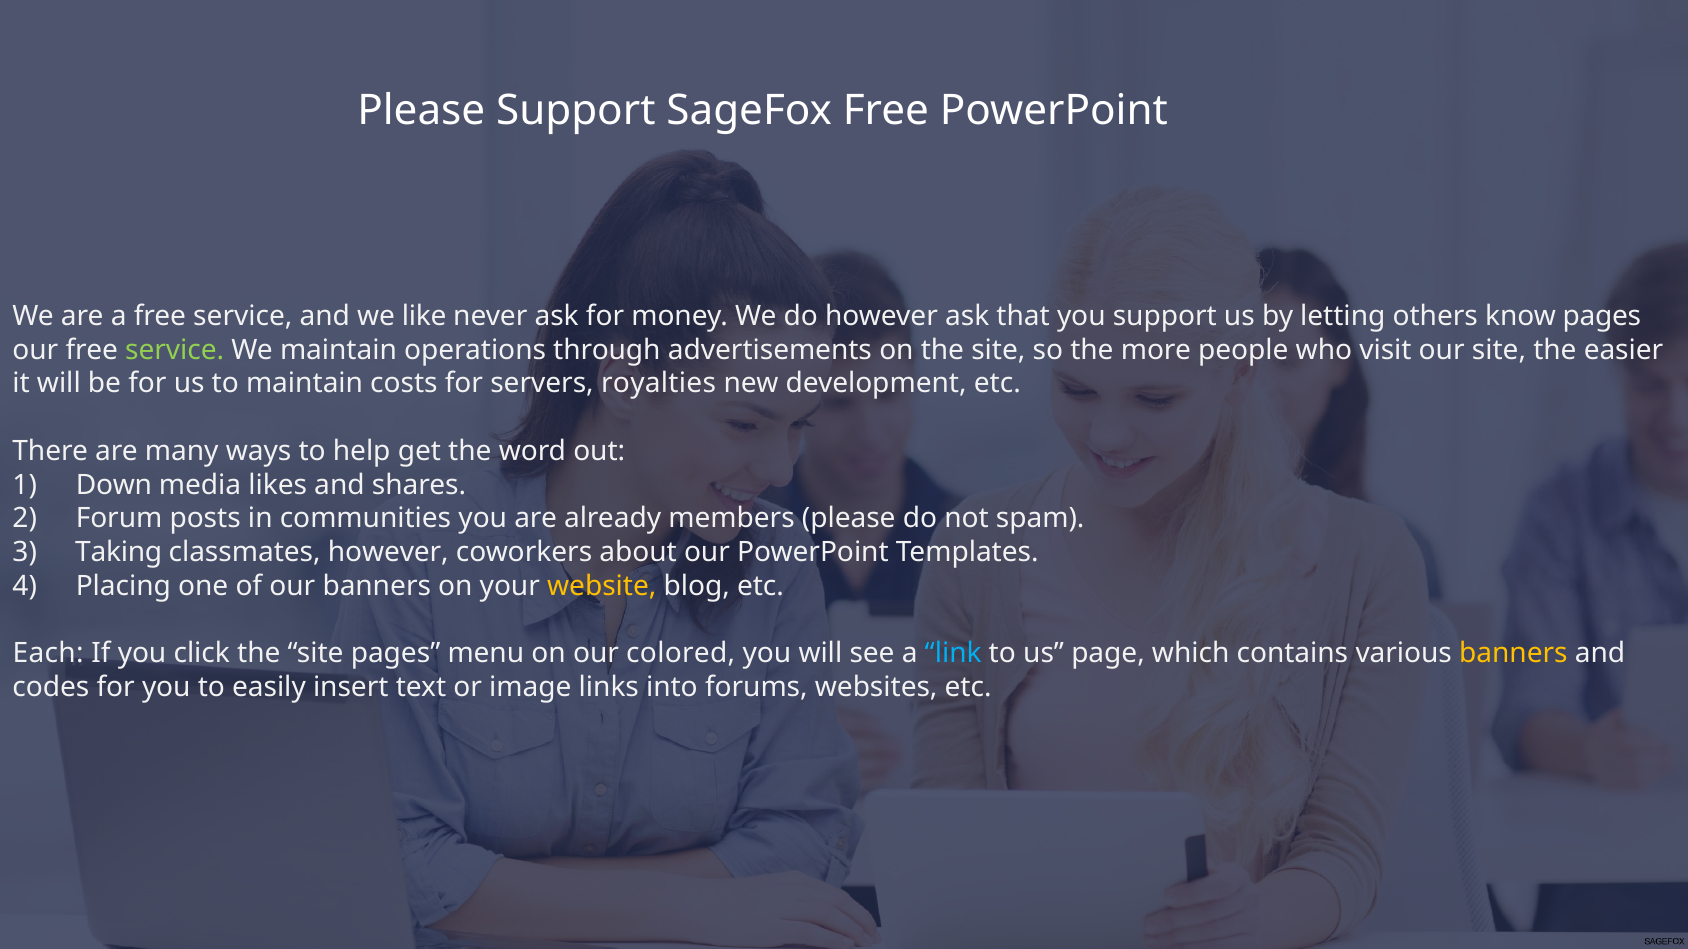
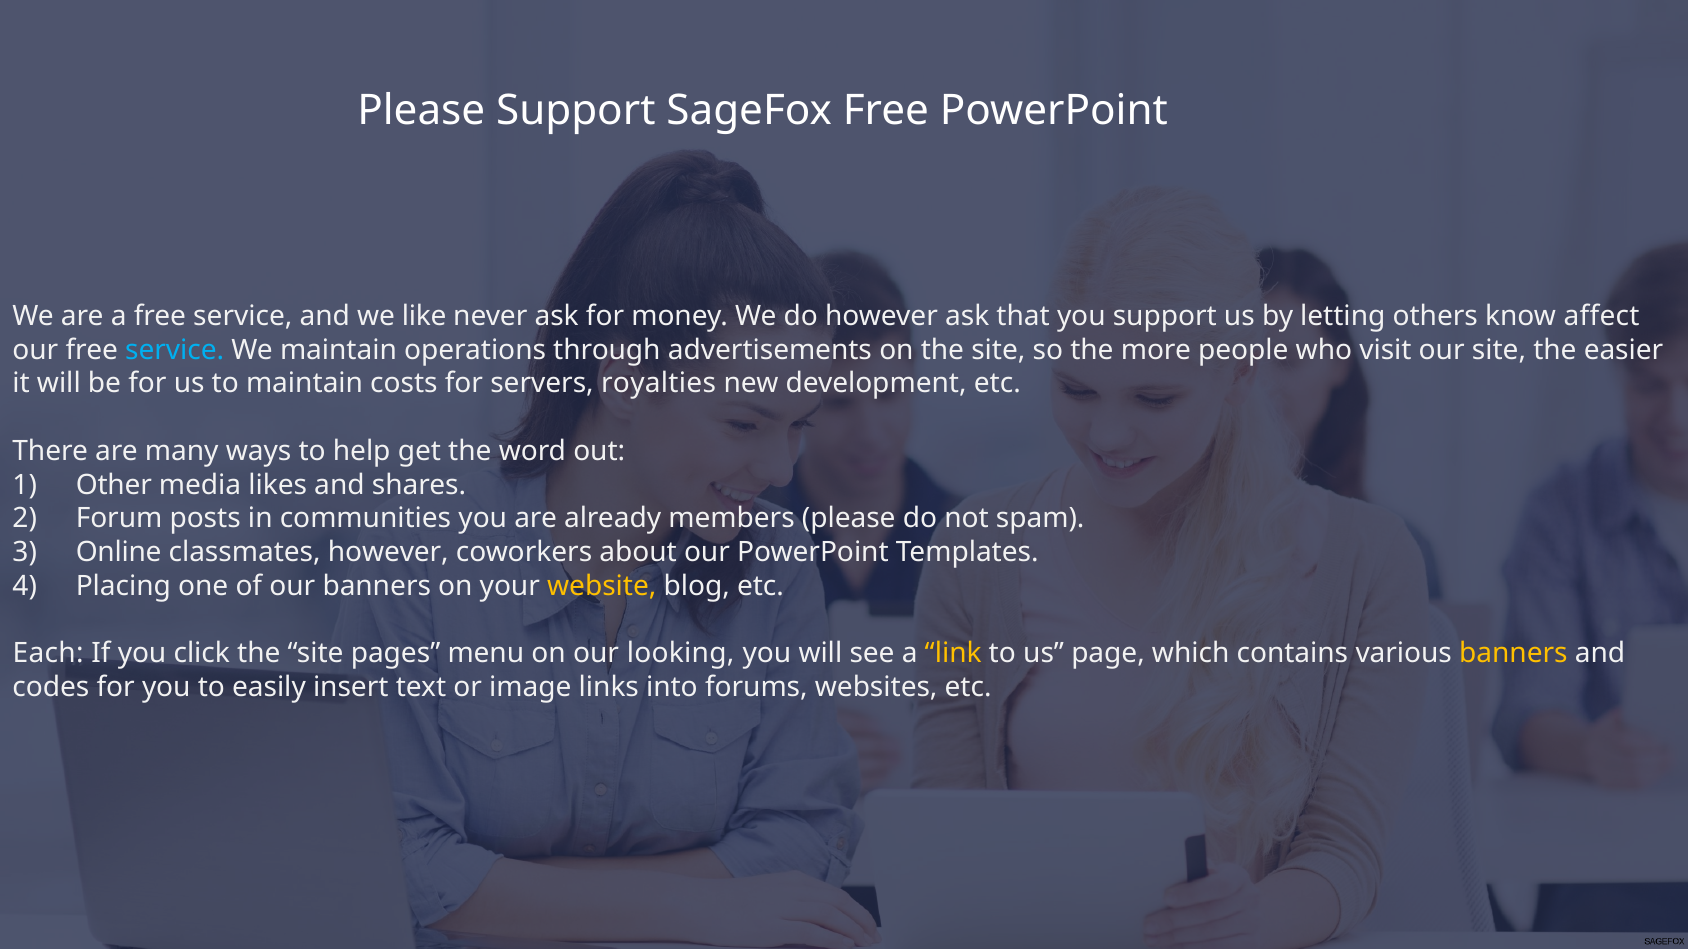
know pages: pages -> affect (1602, 316)
service colour: light green -> light blue (175, 350)
Down: Down -> Other (114, 485)
Taking: Taking -> Online (119, 553)
colored: colored -> looking (681, 654)
link colour: light blue -> yellow (953, 654)
